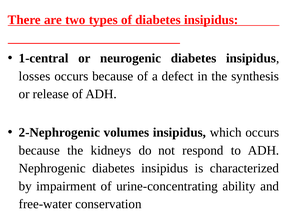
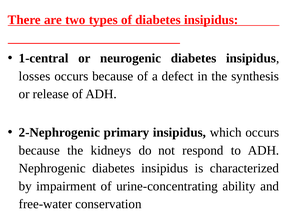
volumes: volumes -> primary (126, 132)
